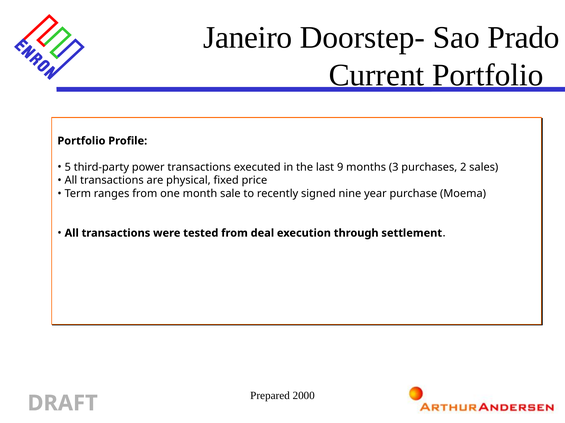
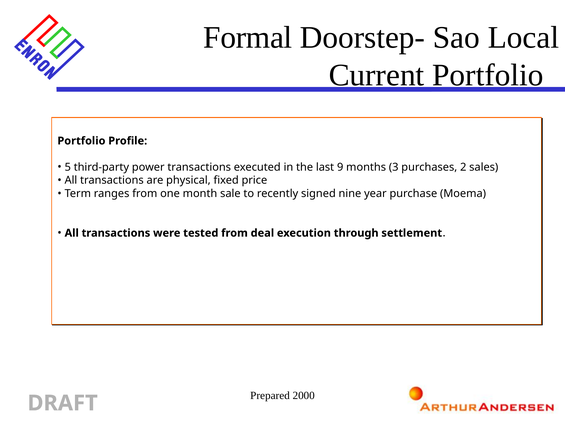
Janeiro: Janeiro -> Formal (248, 38)
Prado: Prado -> Local (523, 38)
